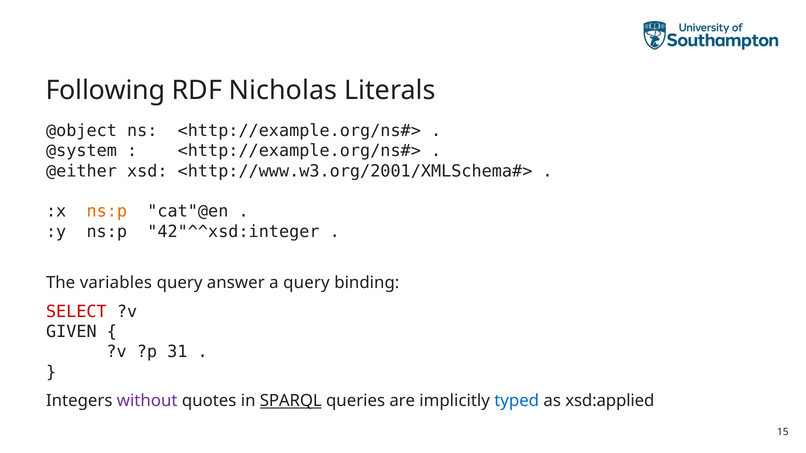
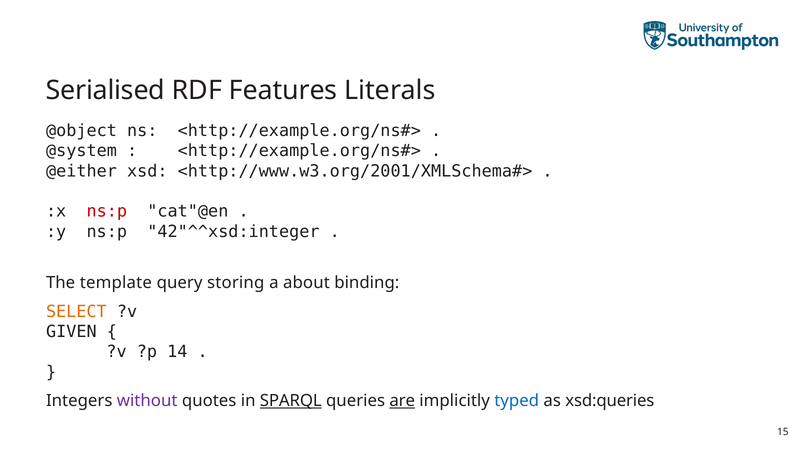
Following: Following -> Serialised (105, 91)
Nicholas: Nicholas -> Features (283, 91)
ns:p colour: orange -> red (107, 212)
variables: variables -> template (116, 283)
answer: answer -> storing (236, 283)
a query: query -> about (306, 283)
SELECT colour: red -> orange (76, 312)
31: 31 -> 14 (177, 352)
are underline: none -> present (402, 401)
xsd:applied: xsd:applied -> xsd:queries (610, 401)
